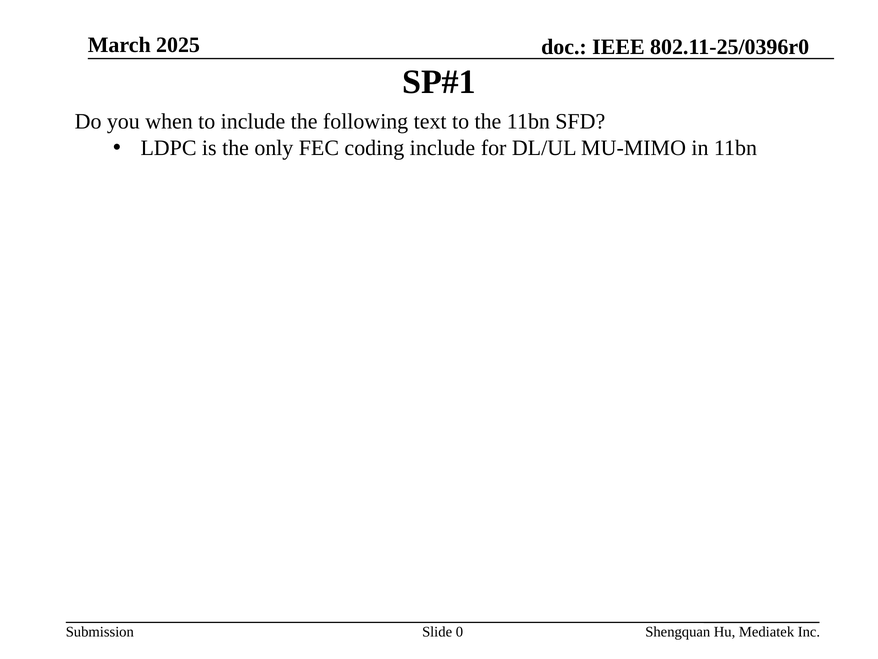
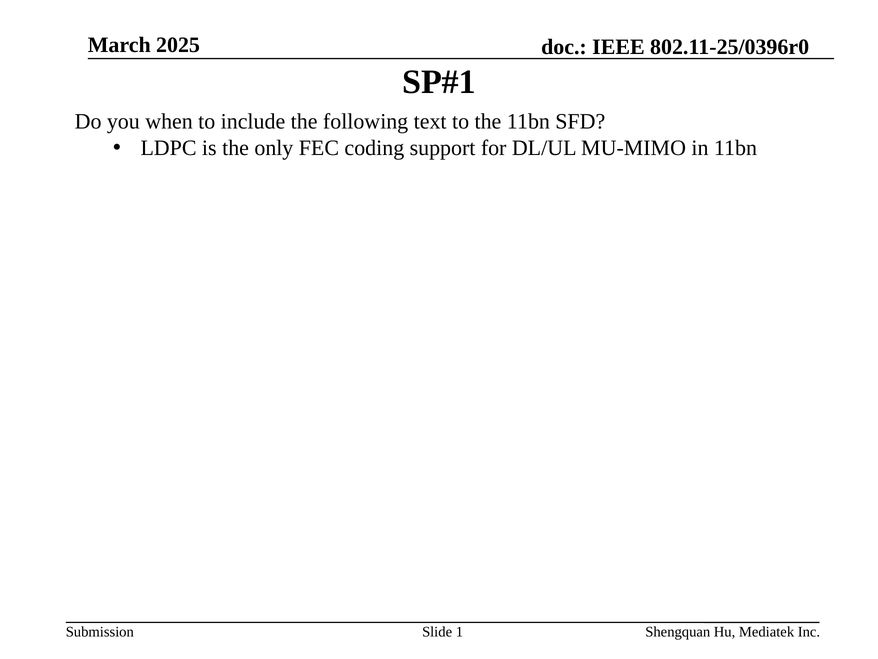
coding include: include -> support (443, 148)
0: 0 -> 1 (459, 632)
